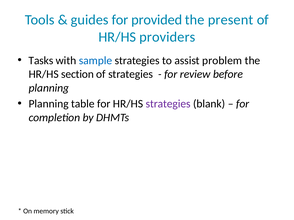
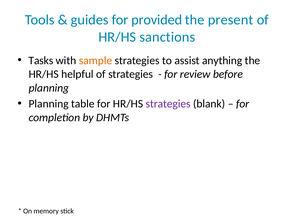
providers: providers -> sanctions (167, 37)
sample colour: blue -> orange (95, 61)
problem: problem -> anything (222, 61)
section: section -> helpful (77, 74)
